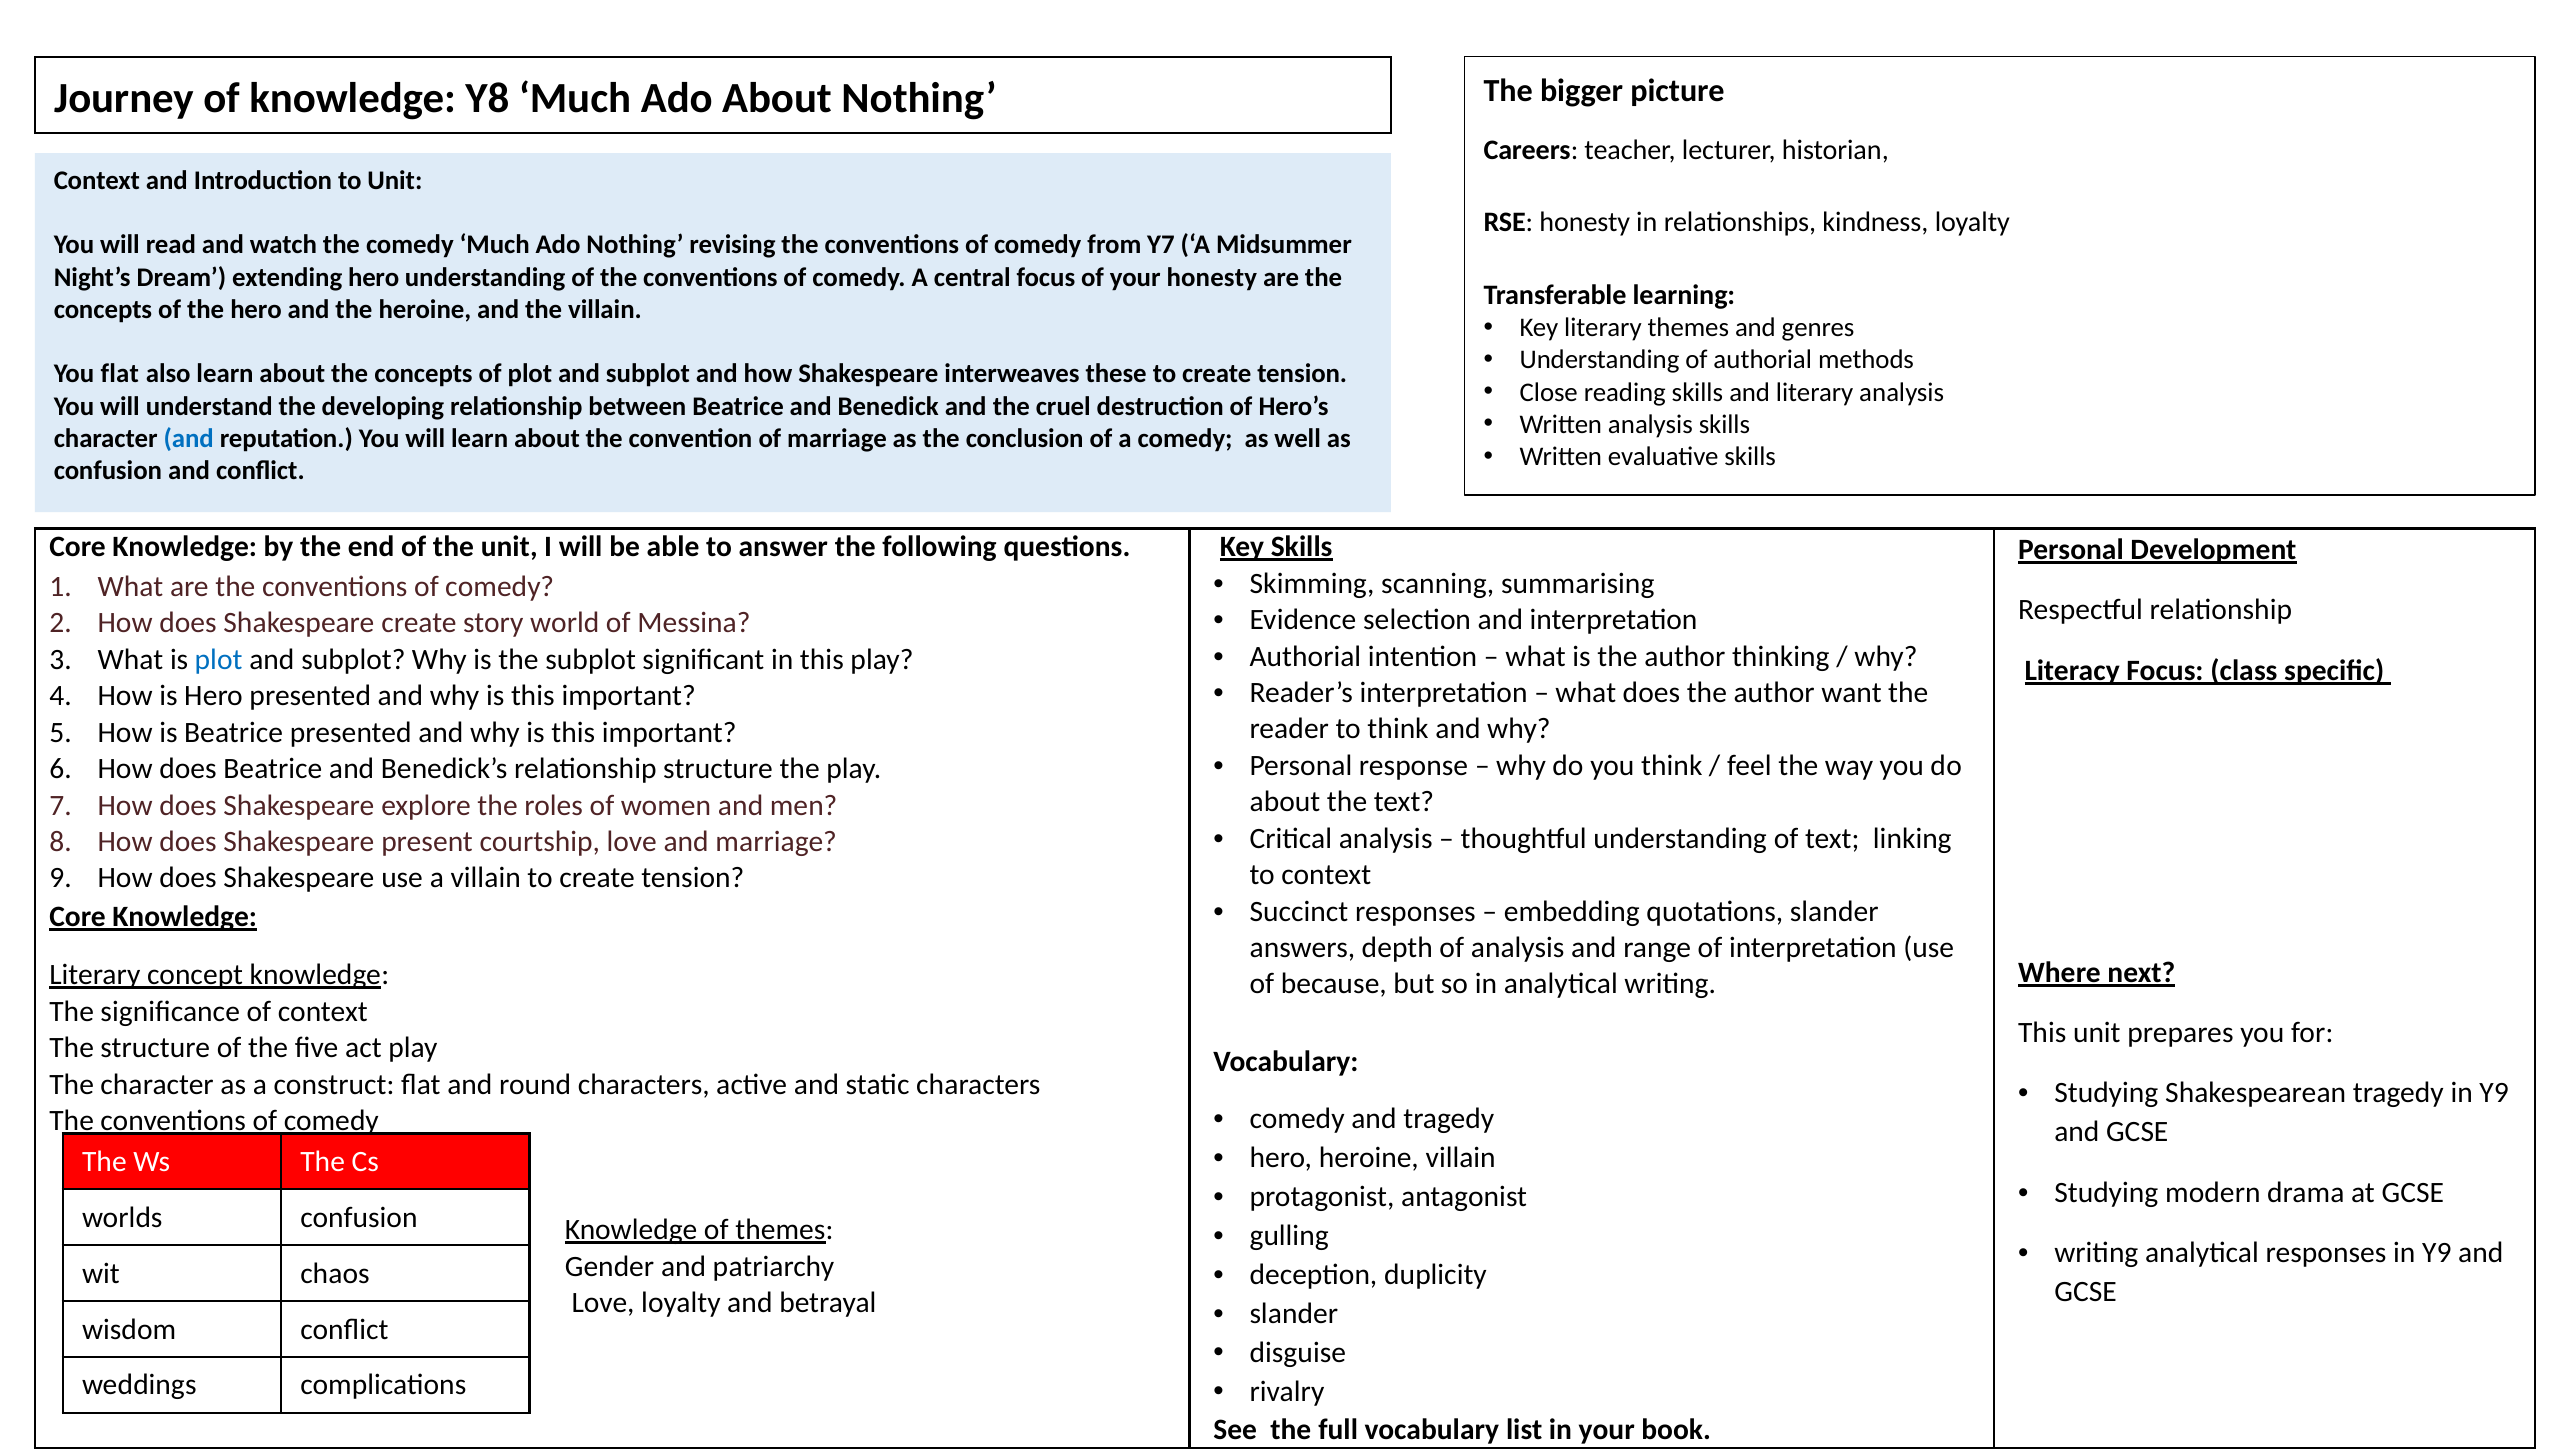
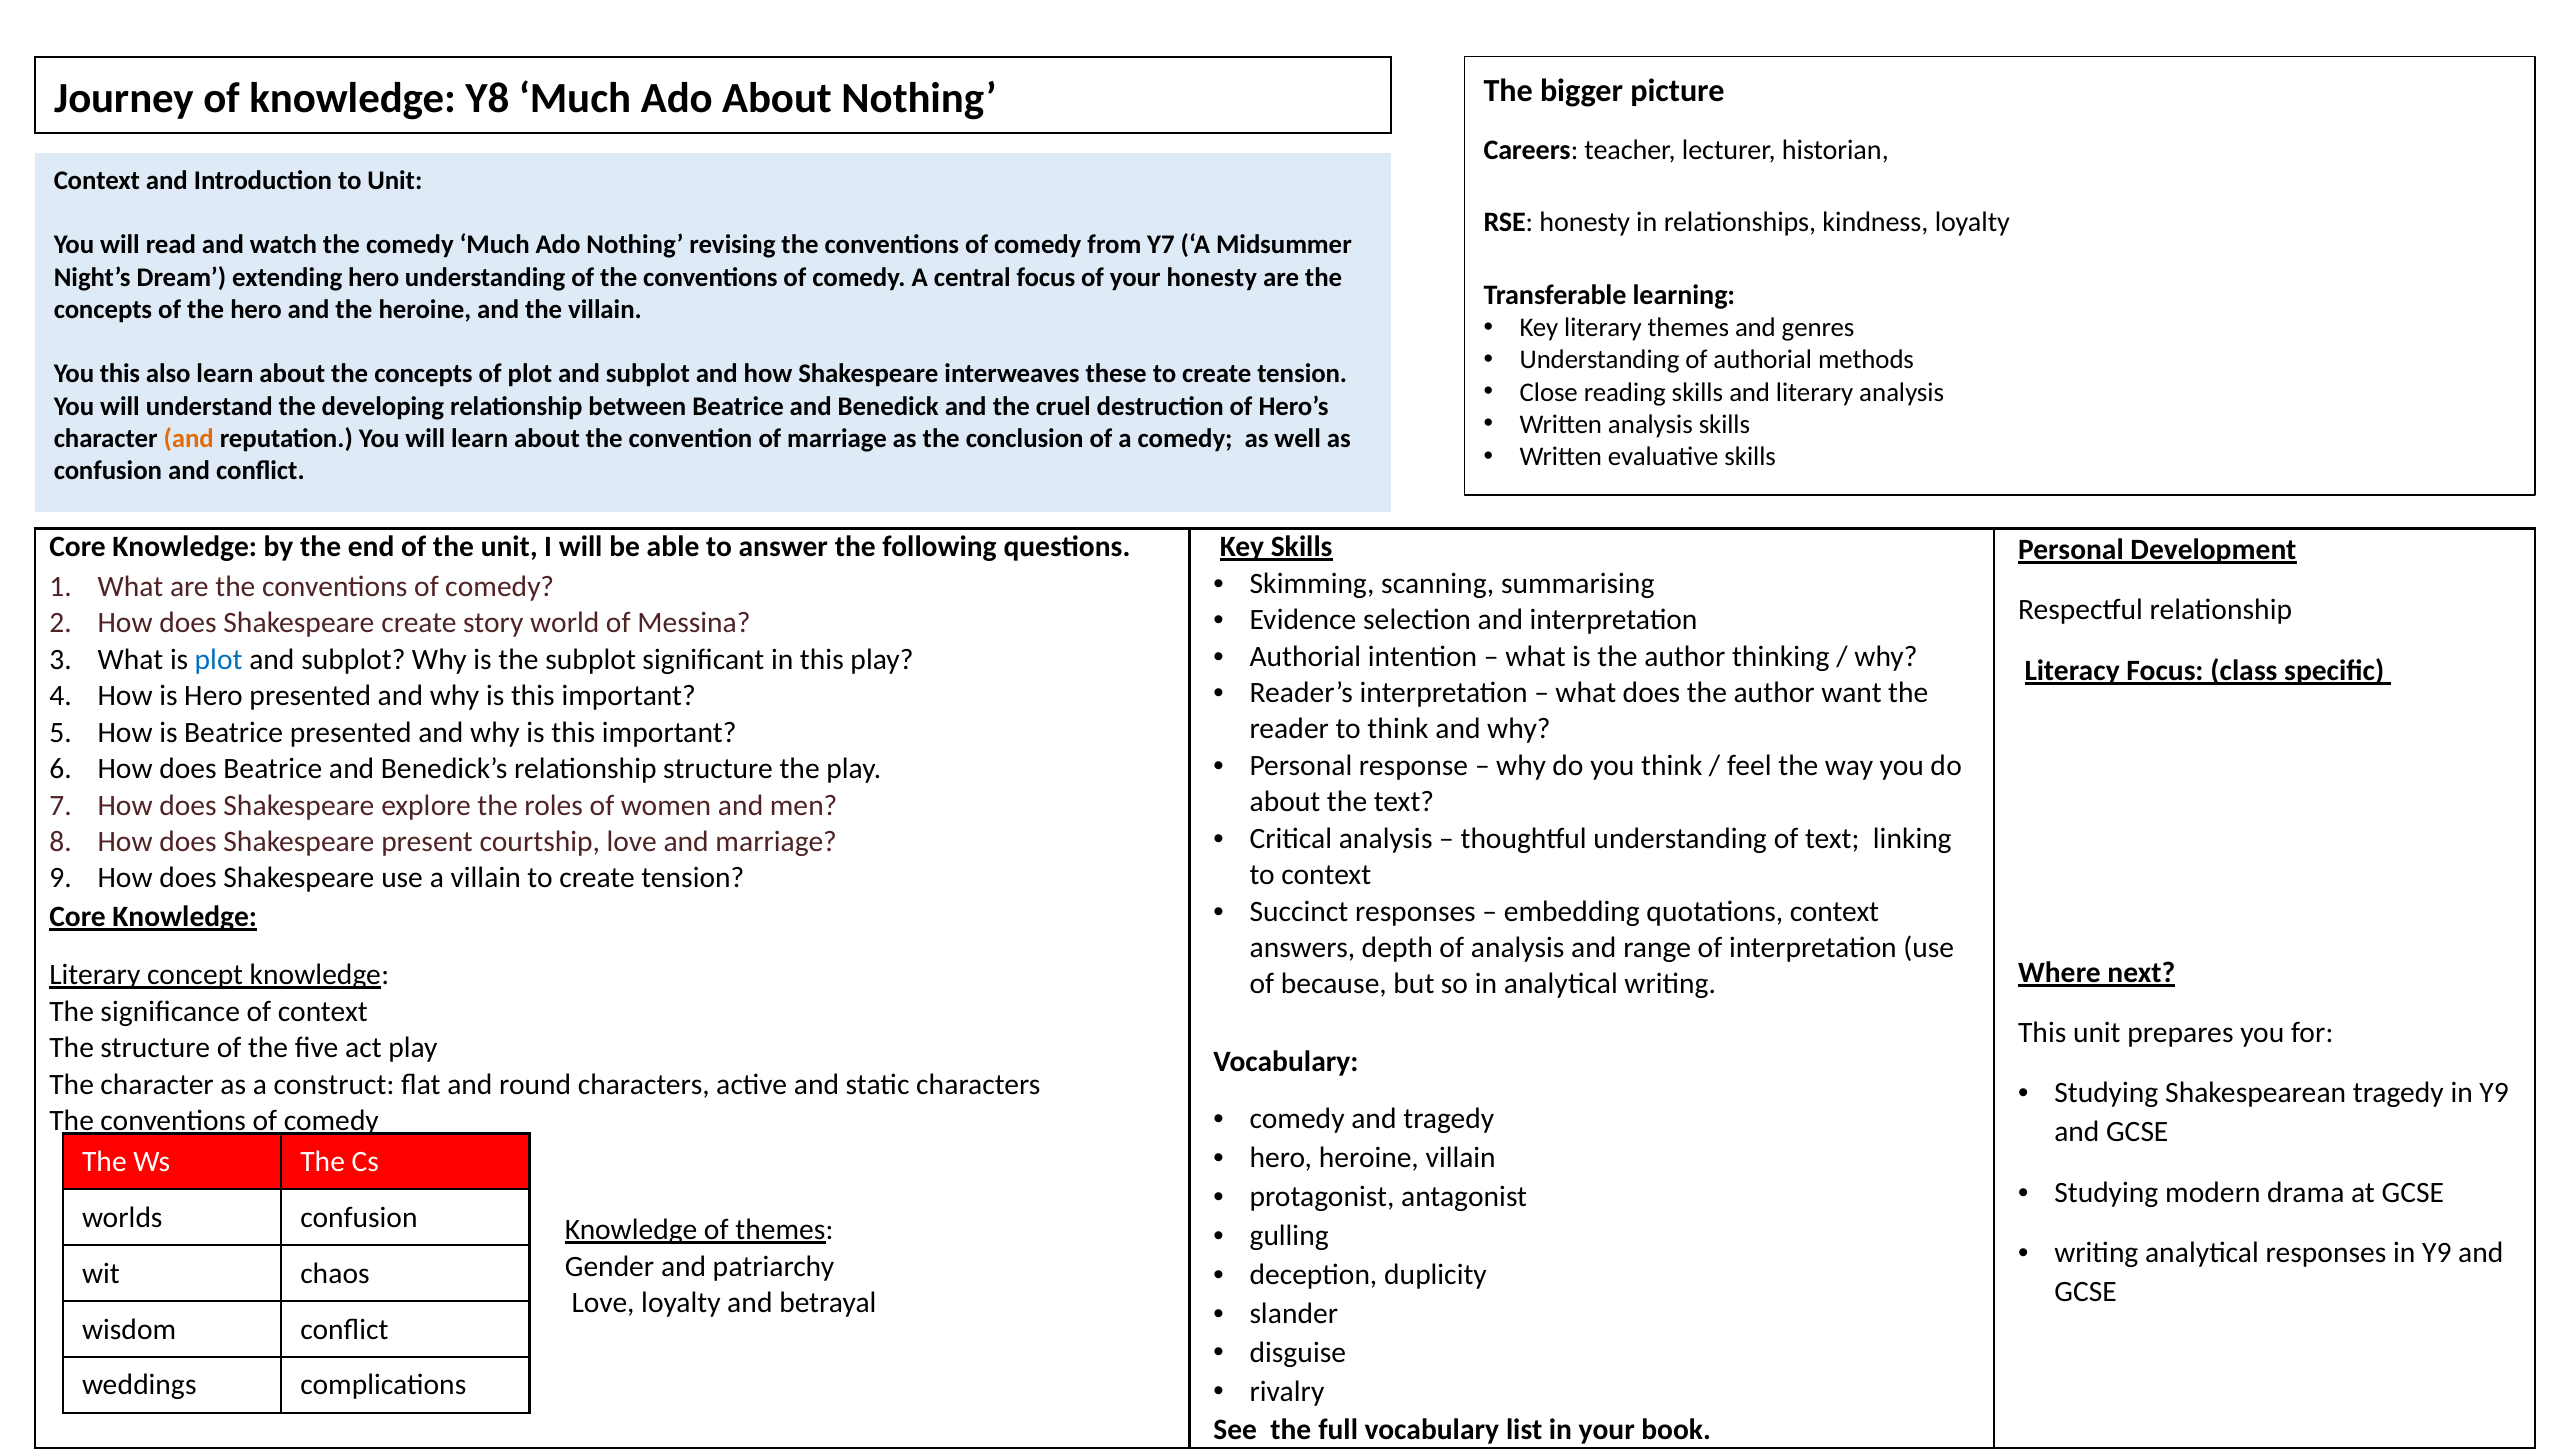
You flat: flat -> this (120, 374)
and colour: blue -> orange (189, 439)
quotations slander: slander -> context (1834, 911)
